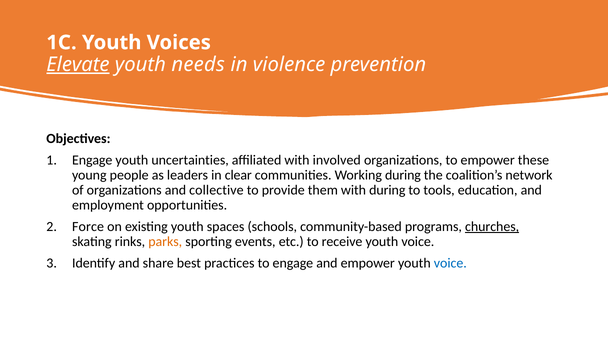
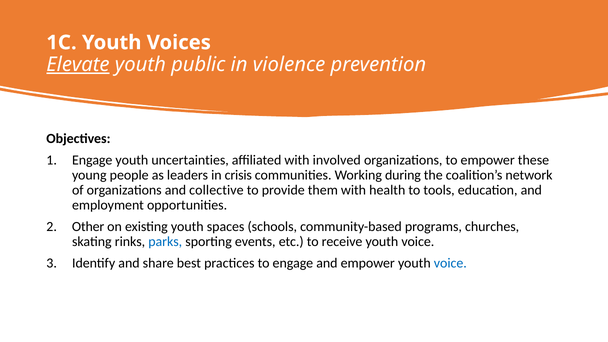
needs: needs -> public (198, 64)
clear: clear -> crisis (238, 175)
with during: during -> health (387, 190)
Force: Force -> Other (88, 227)
churches underline: present -> none (492, 227)
parks colour: orange -> blue (165, 242)
